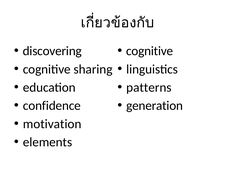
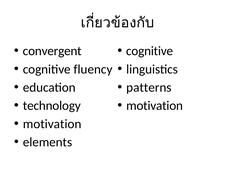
discovering: discovering -> convergent (52, 51)
sharing: sharing -> fluency (93, 69)
confidence: confidence -> technology (52, 106)
generation: generation -> motivation (155, 106)
